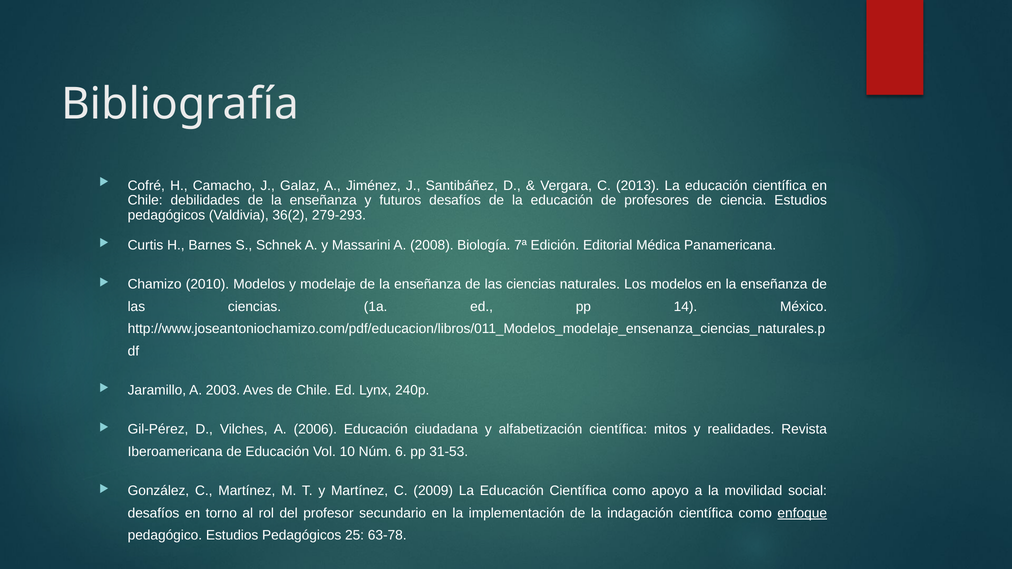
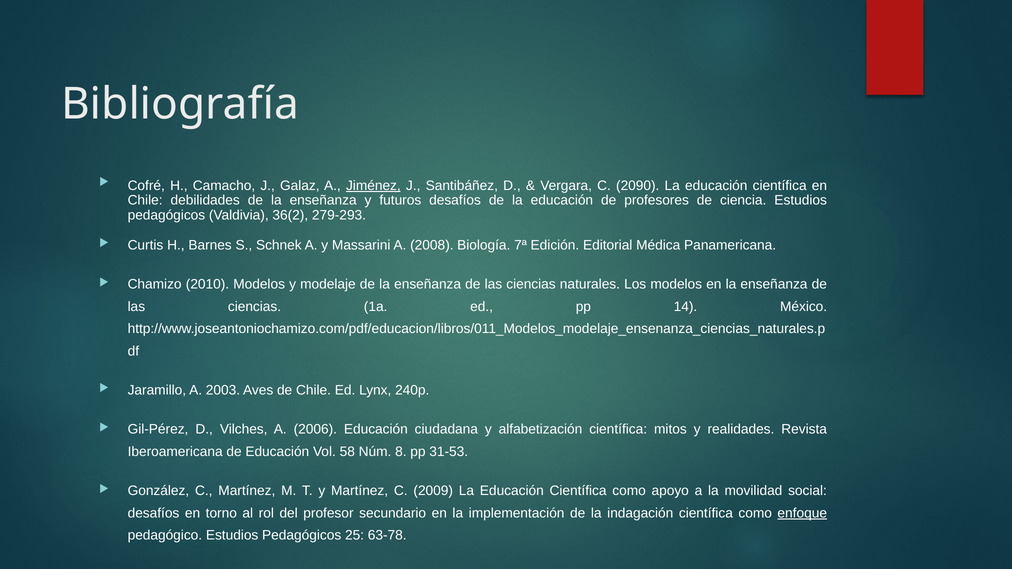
Jiménez underline: none -> present (373, 186)
2013: 2013 -> 2090 (638, 186)
10: 10 -> 58 (347, 452)
6: 6 -> 8 (401, 452)
